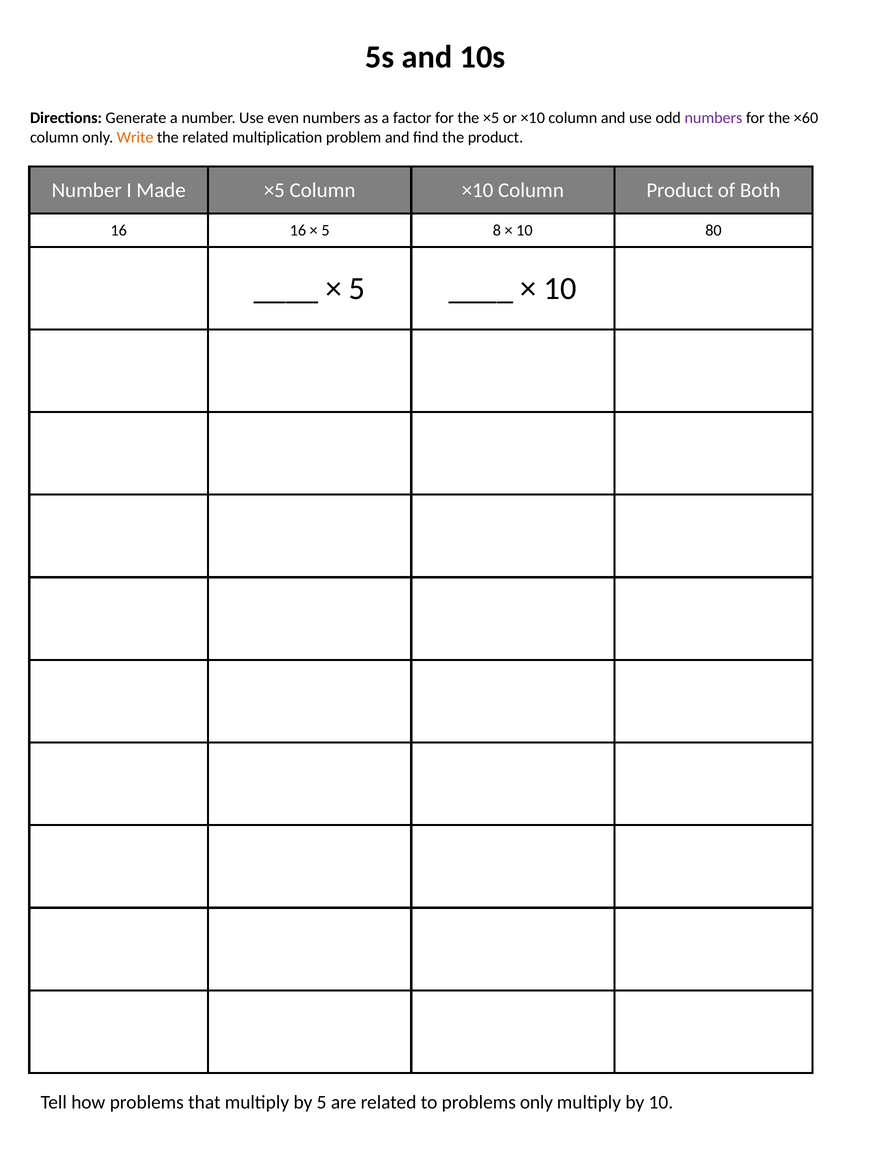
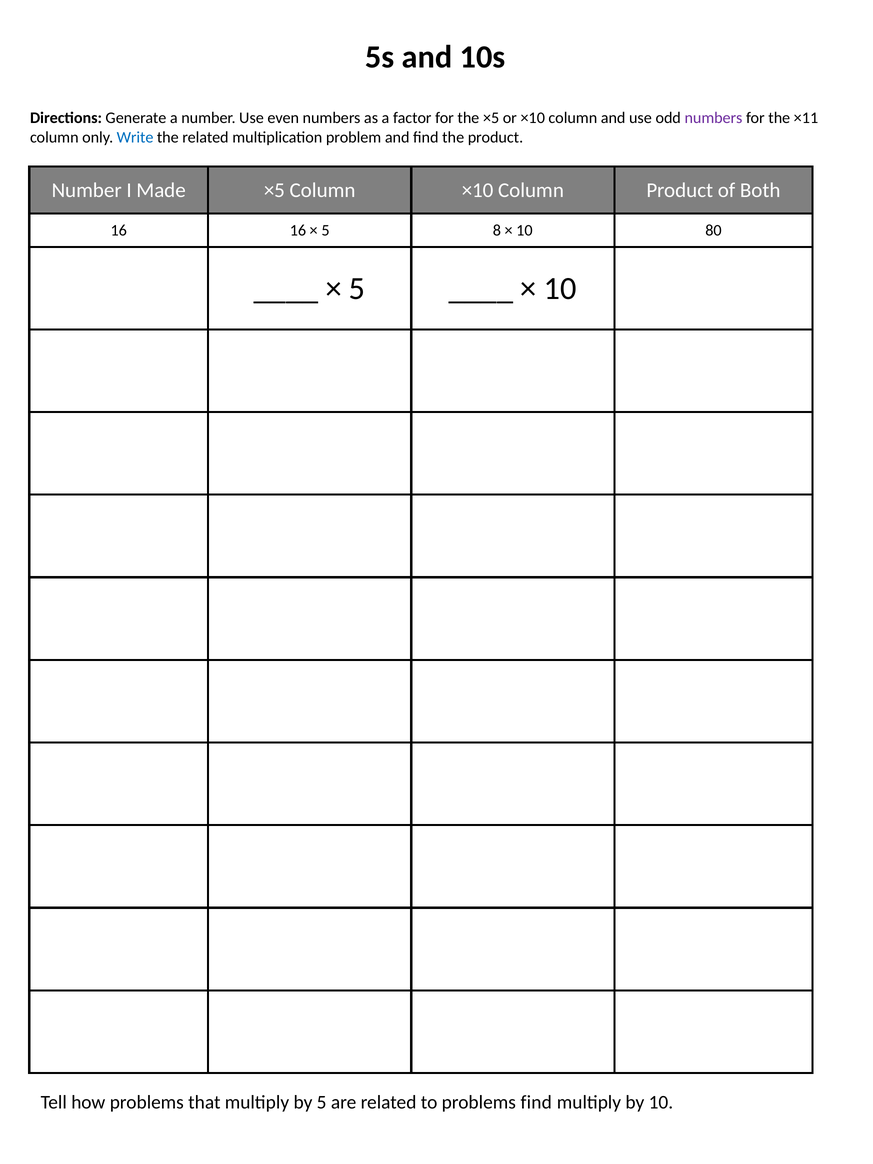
×60: ×60 -> ×11 (806, 118)
Write colour: orange -> blue (135, 138)
problems only: only -> find (536, 1103)
